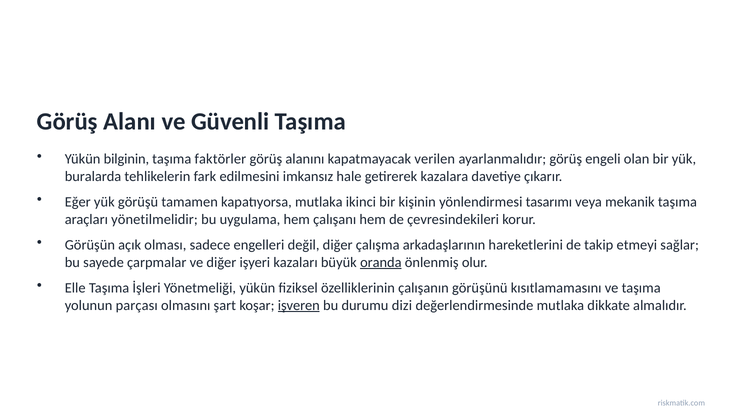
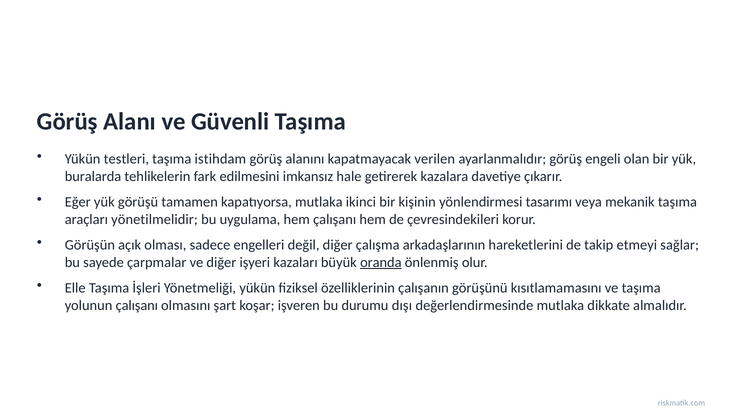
bilginin: bilginin -> testleri (126, 159)
faktörler: faktörler -> istihdam (220, 159)
yolunun parçası: parçası -> çalışanı (137, 305)
işveren underline: present -> none (299, 305)
dizi: dizi -> dışı (402, 305)
